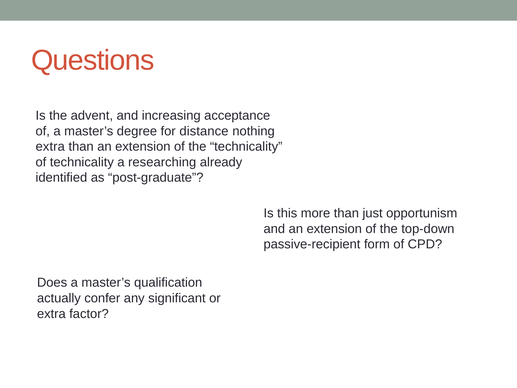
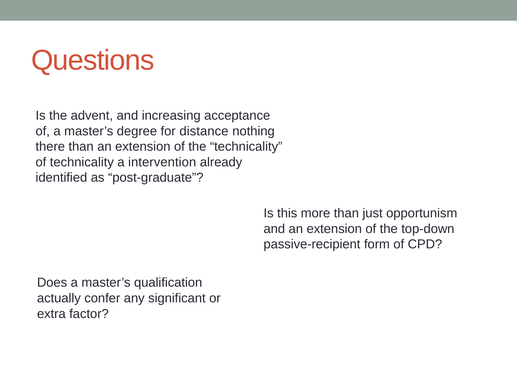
extra: extra -> there (50, 147)
researching: researching -> intervention (162, 162)
